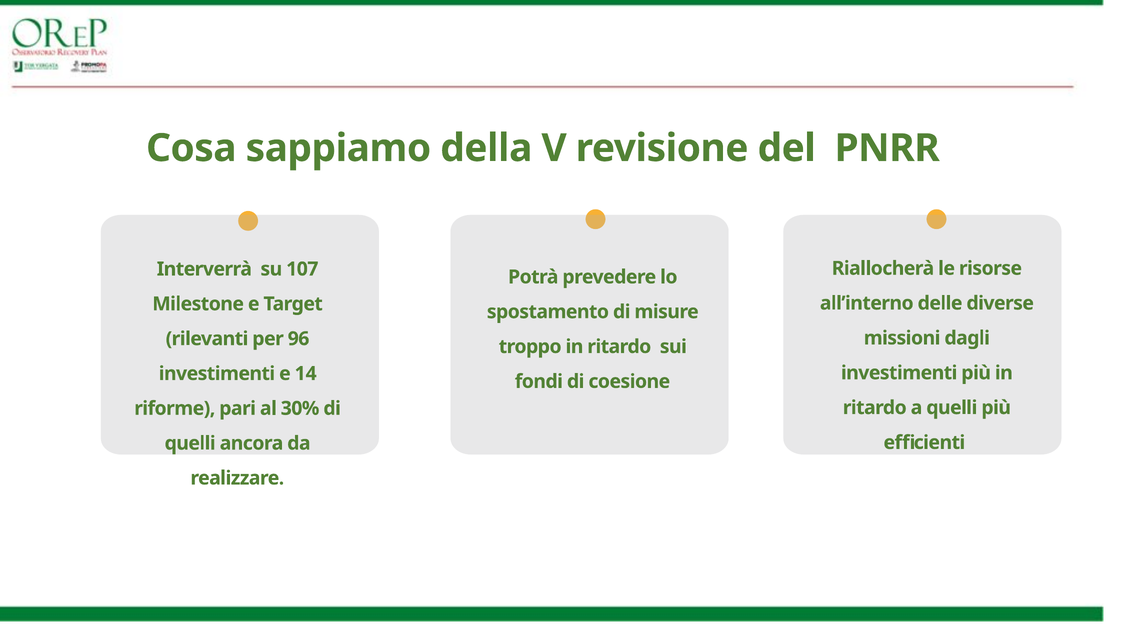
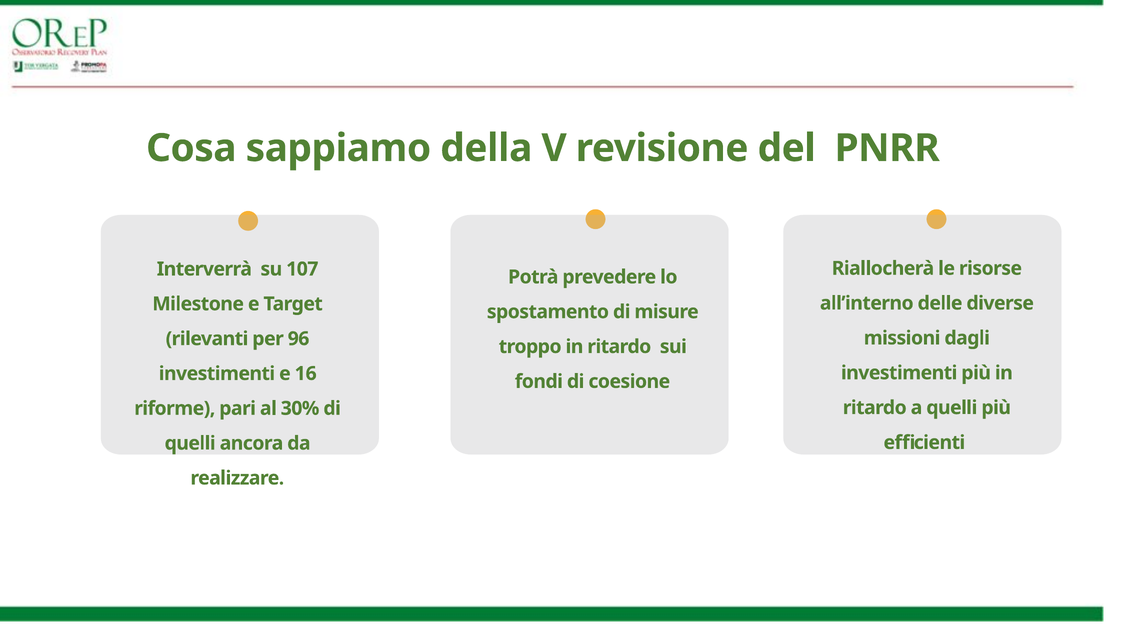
14: 14 -> 16 (306, 374)
